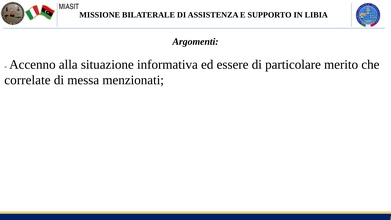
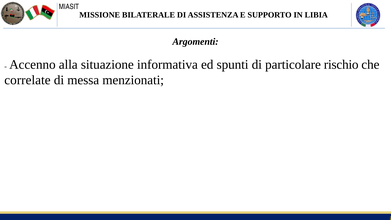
essere: essere -> spunti (233, 64)
merito: merito -> rischio (341, 64)
